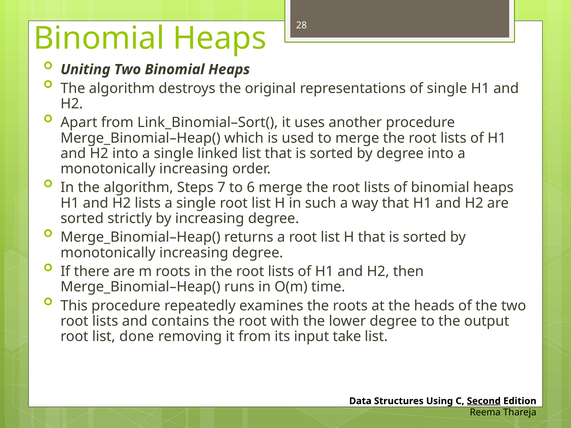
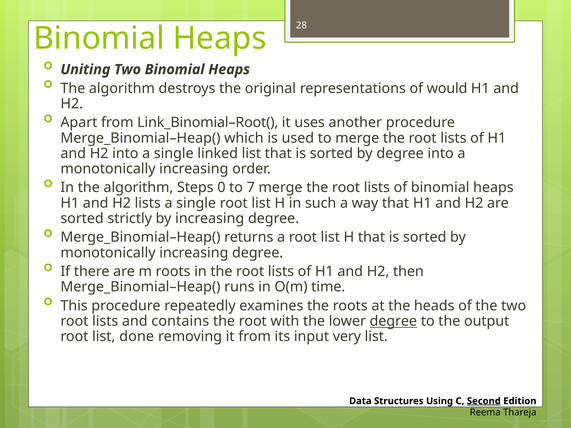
of single: single -> would (447, 88)
Link_Binomial–Sort(: Link_Binomial–Sort( -> Link_Binomial–Root( (208, 123)
7: 7 -> 0 (221, 188)
6: 6 -> 7 (251, 188)
degree underline: none -> present (393, 321)
take: take -> very (347, 337)
